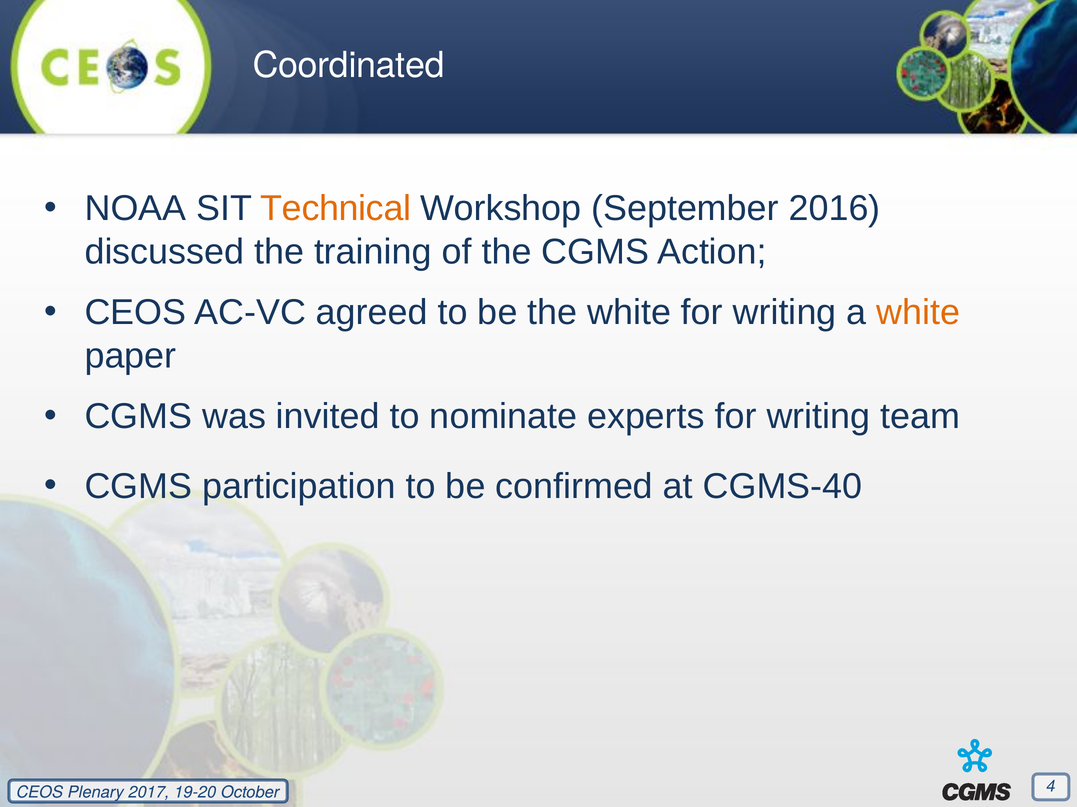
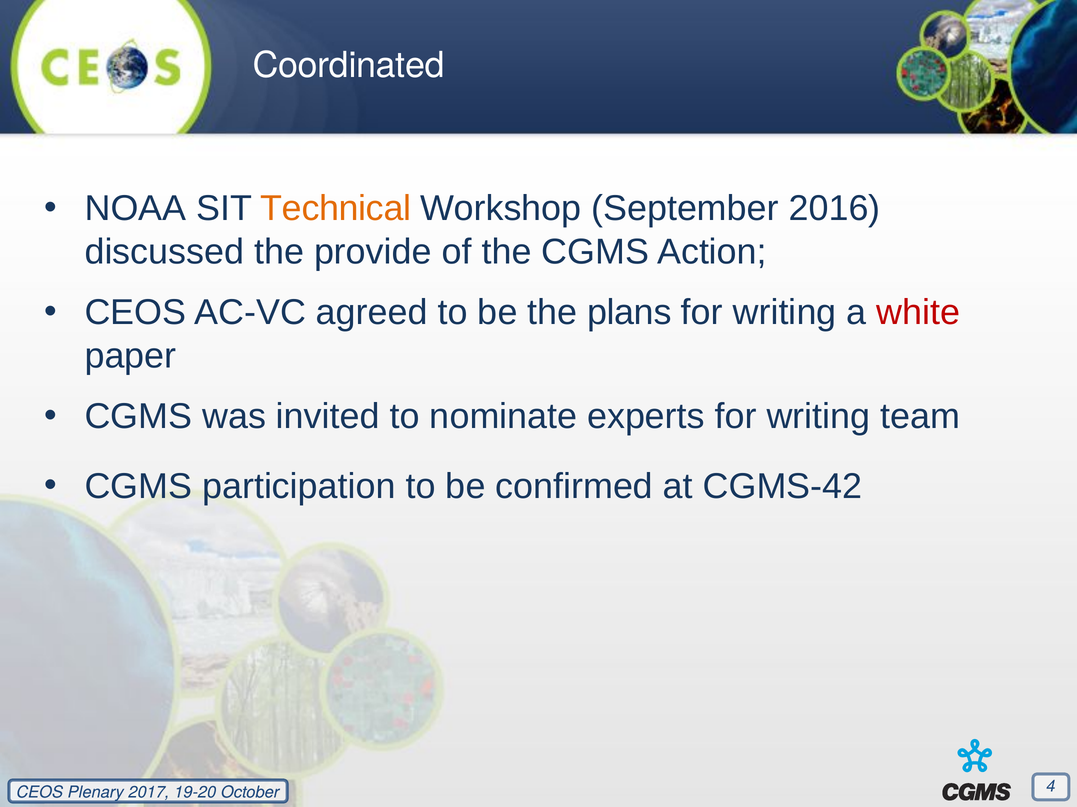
training: training -> provide (373, 252)
the white: white -> plans (629, 313)
white colour: orange -> red (918, 313)
CGMS-40: CGMS-40 -> CGMS-42 (783, 487)
